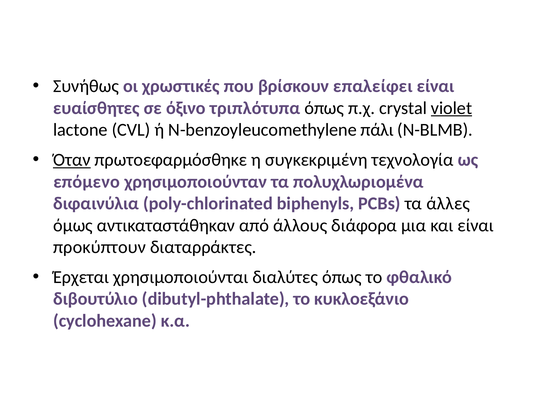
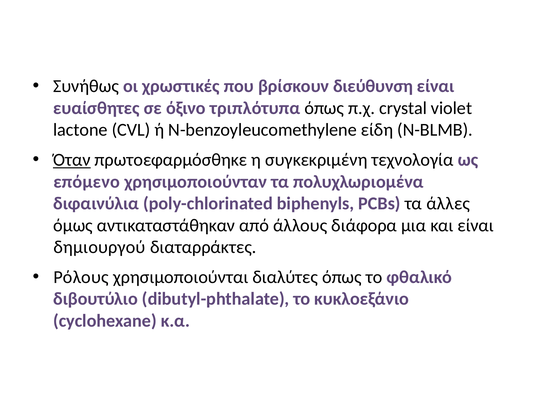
επαλείφει: επαλείφει -> διεύθυνση (373, 86)
violet underline: present -> none (452, 108)
πάλι: πάλι -> είδη (377, 130)
προκύπτουν: προκύπτουν -> δημιουργού (99, 247)
Έρχεται: Έρχεται -> Ρόλους (81, 277)
